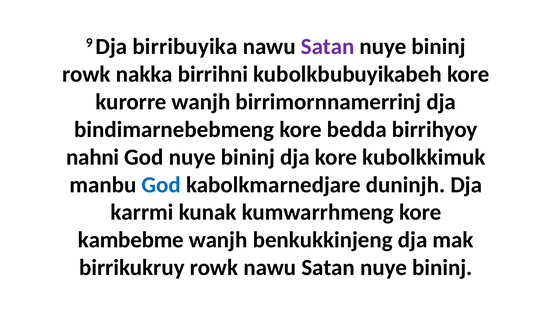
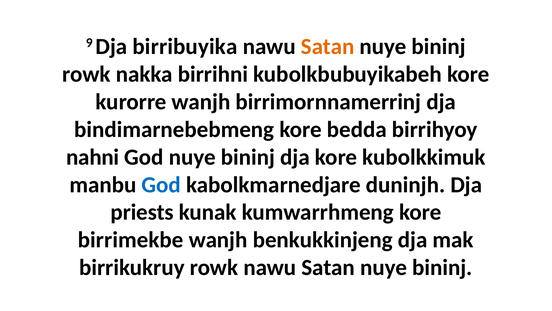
Satan colour: purple -> orange (328, 46)
karrmi: karrmi -> priests (142, 212)
kambebme: kambebme -> birrimekbe (131, 240)
